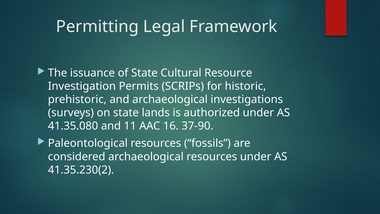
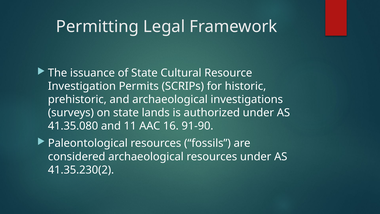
37-90: 37-90 -> 91-90 (197, 126)
